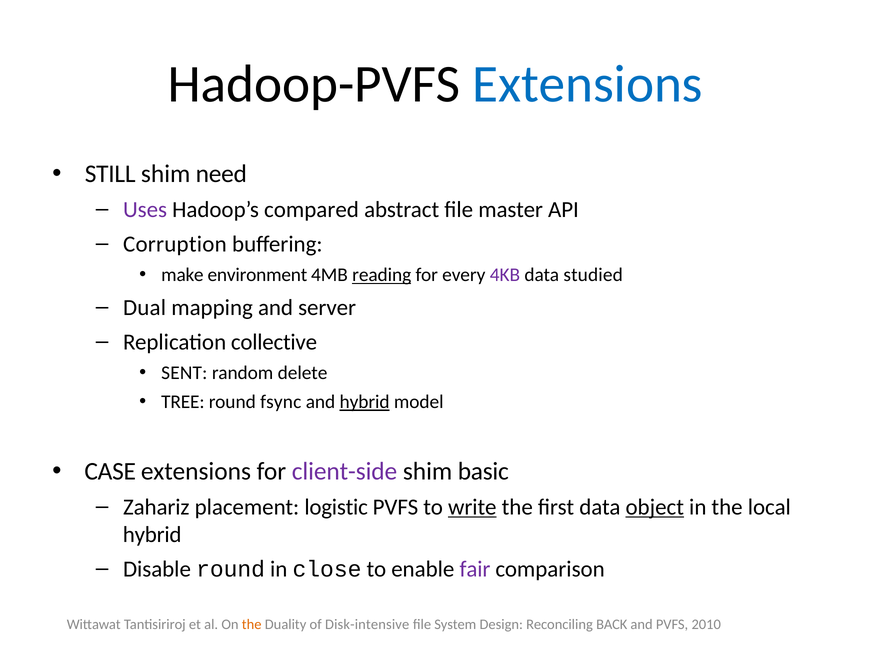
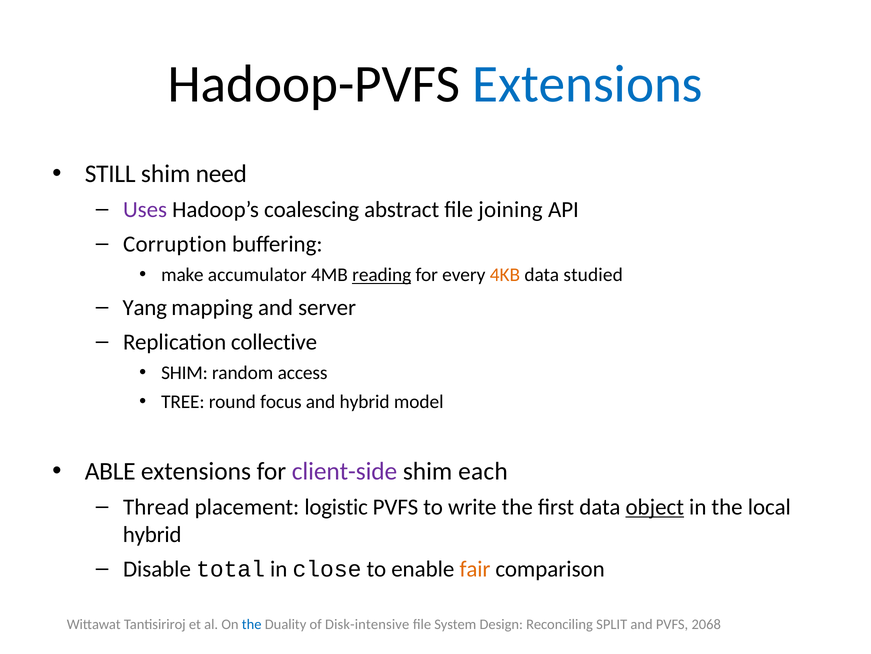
compared: compared -> coalescing (312, 209)
master: master -> joining (511, 209)
environment: environment -> accumulator (257, 275)
4KB colour: purple -> orange (505, 275)
Dual: Dual -> Yang (145, 307)
SENT: SENT -> SHIM (184, 372)
delete: delete -> access (303, 372)
fsync: fsync -> focus (281, 401)
hybrid underline: present -> none (365, 401)
CASE: CASE -> ABLE (110, 471)
basic: basic -> each (483, 471)
Zahariz: Zahariz -> Thread (156, 507)
write underline: present -> none (472, 507)
Disable round: round -> total (231, 568)
fair colour: purple -> orange (475, 568)
the colour: orange -> blue (252, 624)
BACK: BACK -> SPLIT (612, 624)
2010: 2010 -> 2068 (706, 624)
